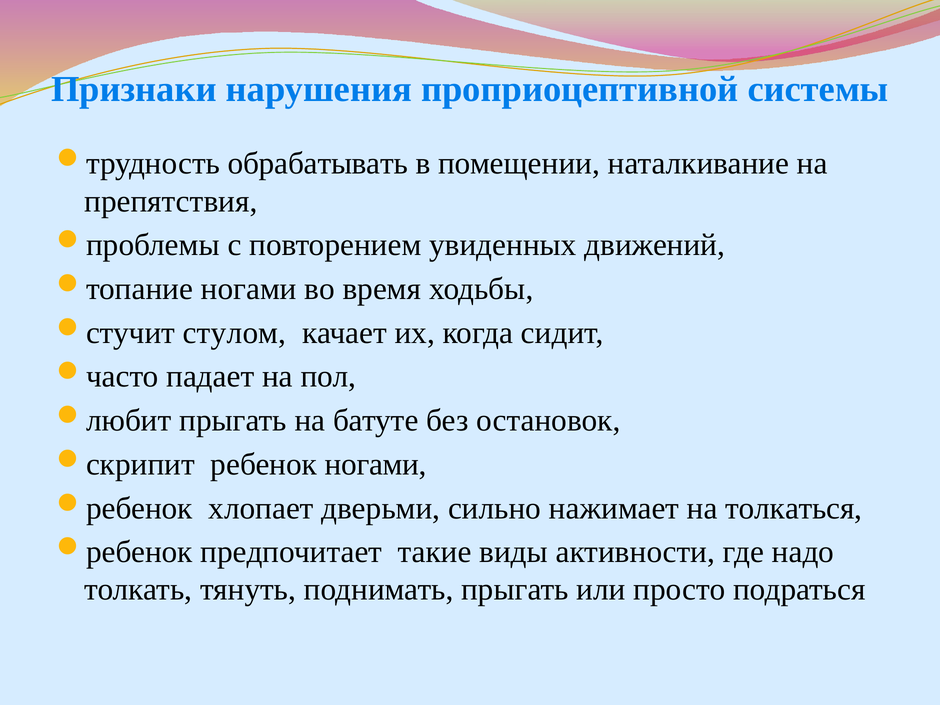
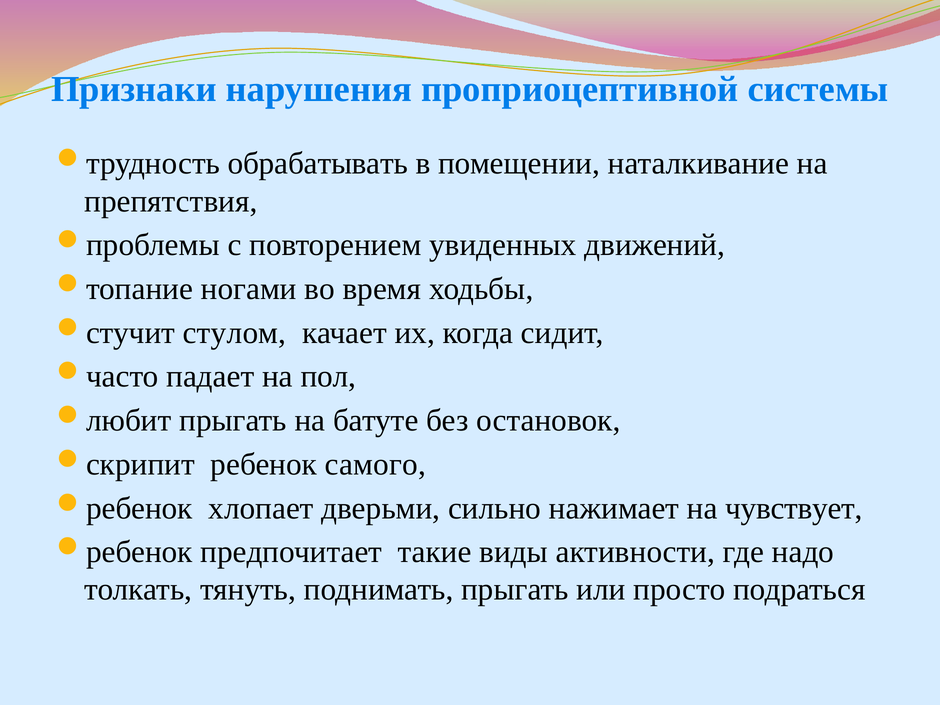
ребенок ногами: ногами -> самого (375, 464)
толкаться: толкаться -> чувствует (794, 508)
